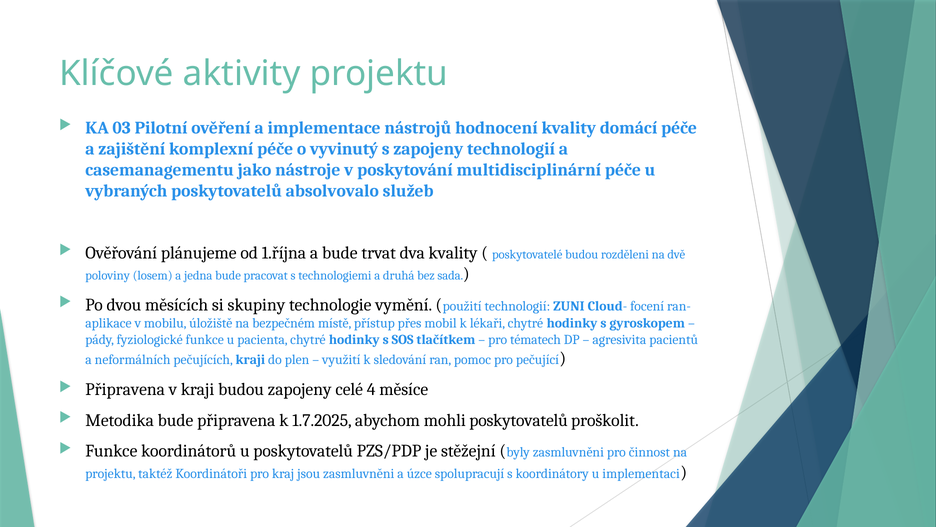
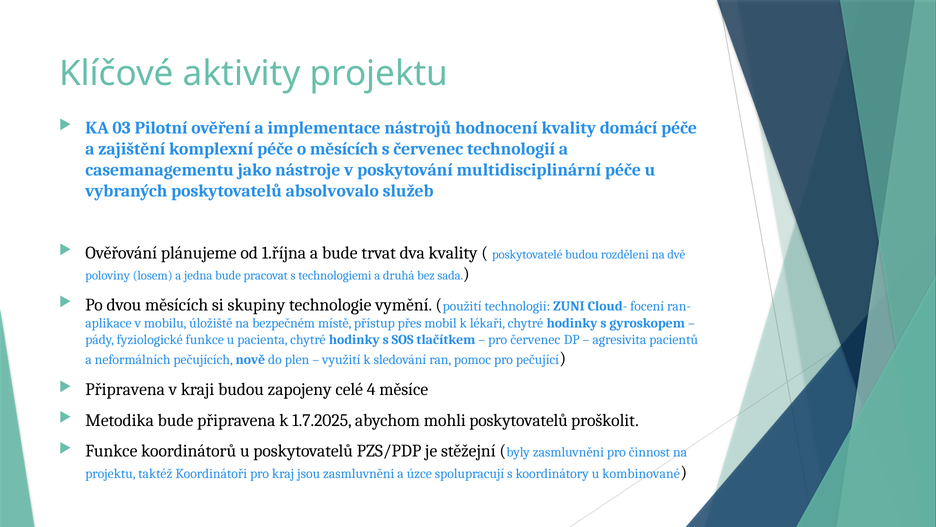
o vyvinutý: vyvinutý -> měsících (344, 149)
s zapojeny: zapojeny -> červenec (428, 149)
pro tématech: tématech -> červenec (535, 339)
pečujících kraji: kraji -> nově (250, 360)
implementaci: implementaci -> kombinované (641, 473)
